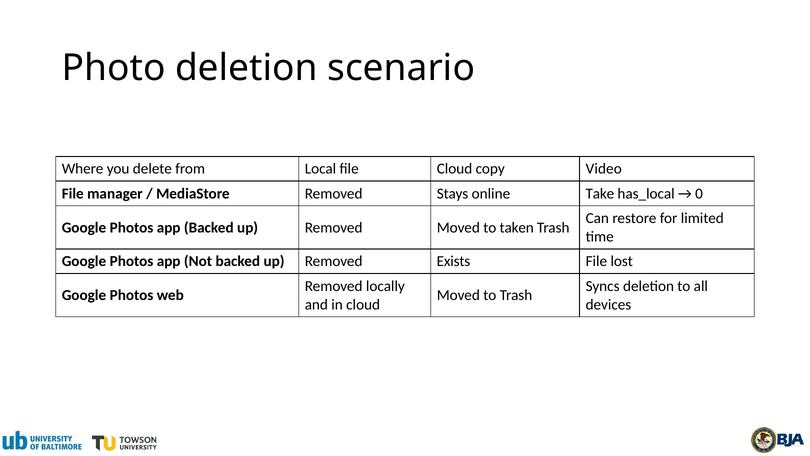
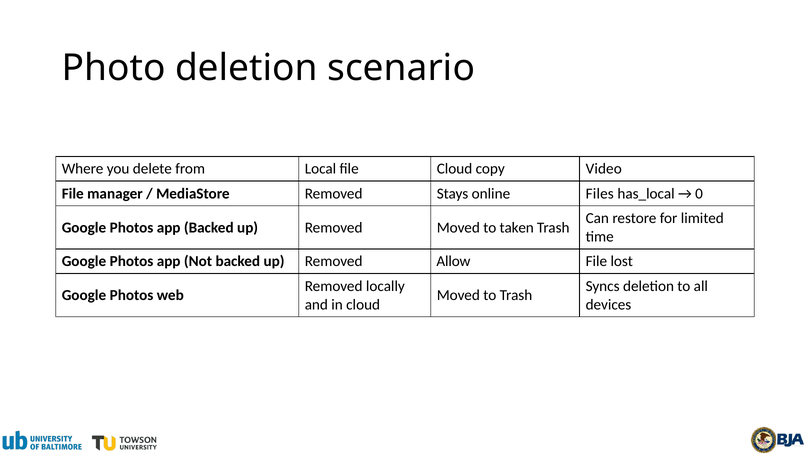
Take: Take -> Files (600, 193)
Exists: Exists -> Allow (453, 261)
